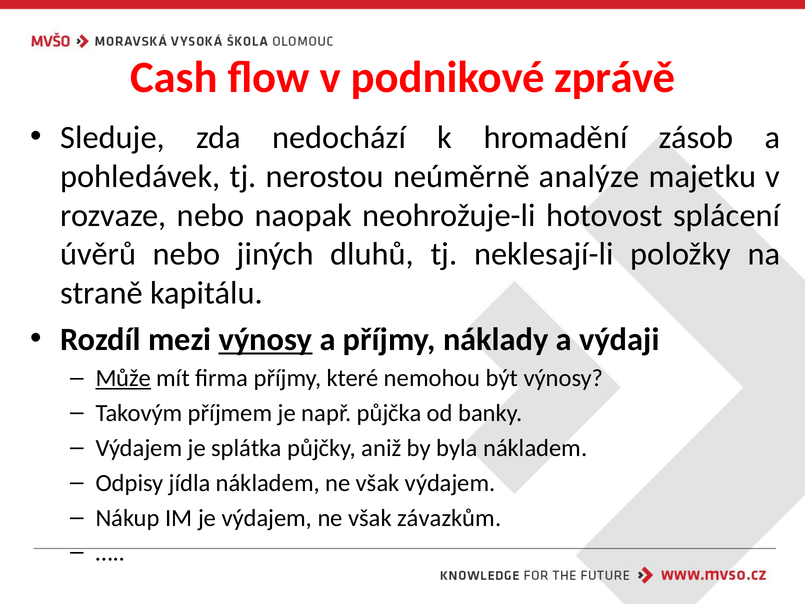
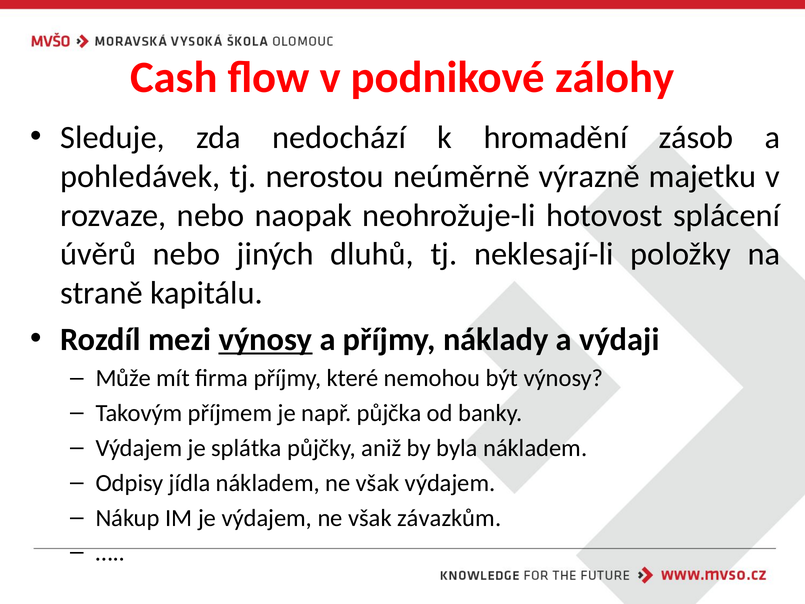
zprávě: zprávě -> zálohy (615, 78)
analýze: analýze -> výrazně (589, 176)
Může underline: present -> none (123, 378)
